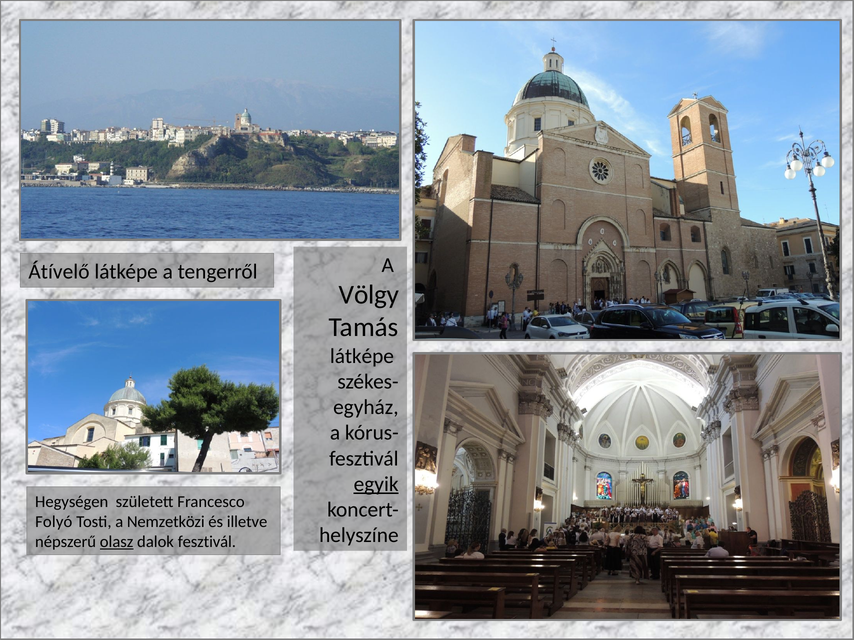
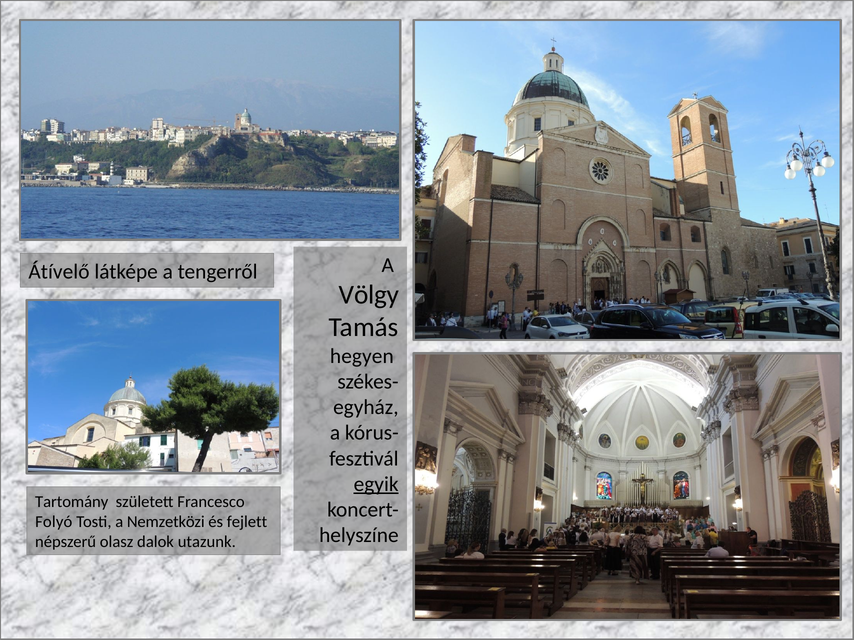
látképe: látképe -> hegyen (362, 356)
Hegységen: Hegységen -> Tartomány (72, 502)
illetve: illetve -> fejlett (247, 522)
olasz underline: present -> none (117, 542)
dalok fesztivál: fesztivál -> utazunk (207, 542)
